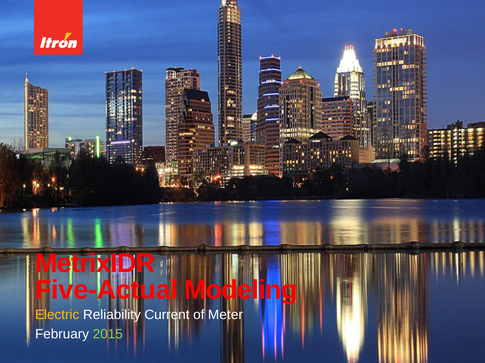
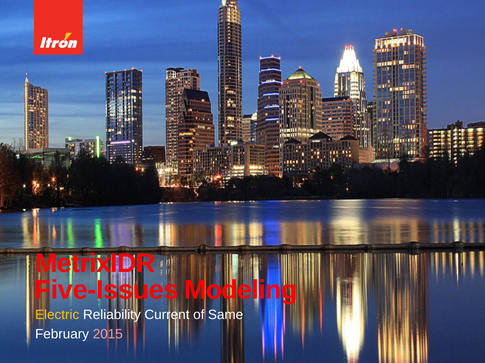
Five-Actual: Five-Actual -> Five-Issues (107, 291)
Meter: Meter -> Same (226, 315)
2015 colour: light green -> pink (108, 335)
